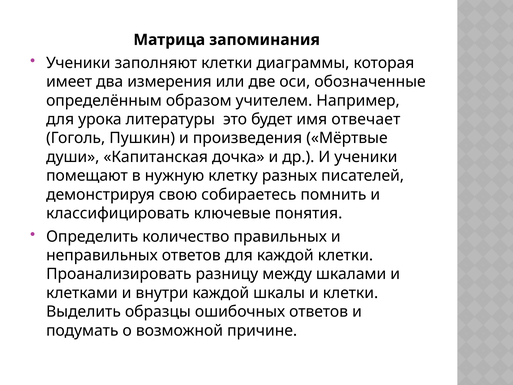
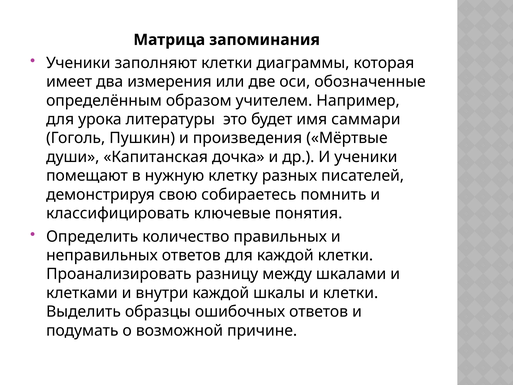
отвечает: отвечает -> саммари (366, 119)
